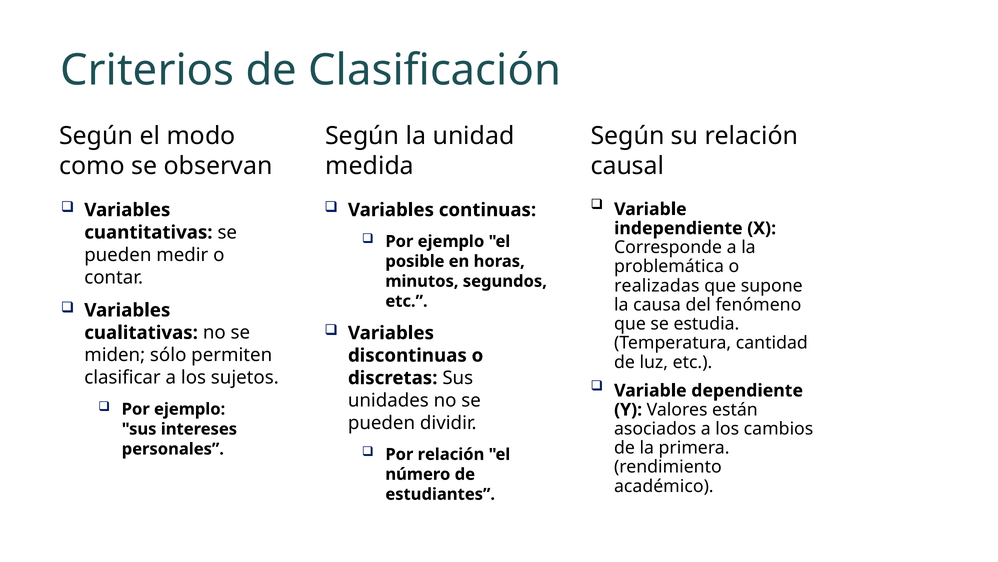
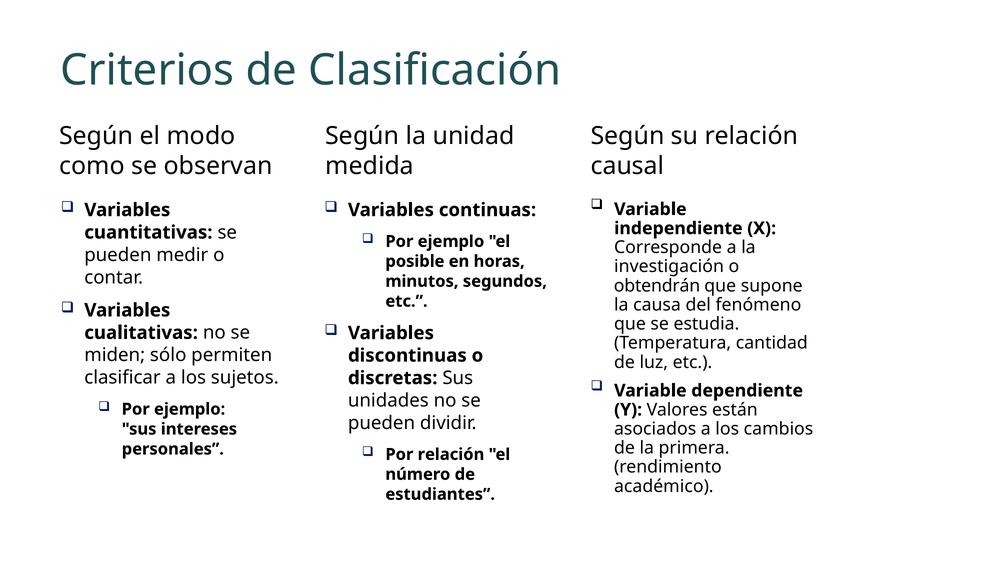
problemática: problemática -> investigación (669, 266)
realizadas: realizadas -> obtendrán (657, 285)
